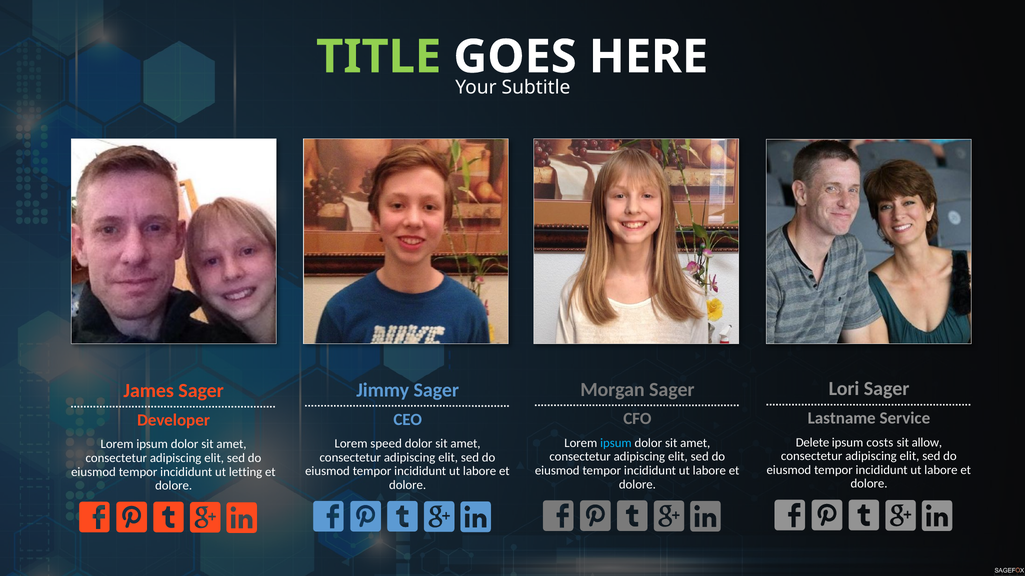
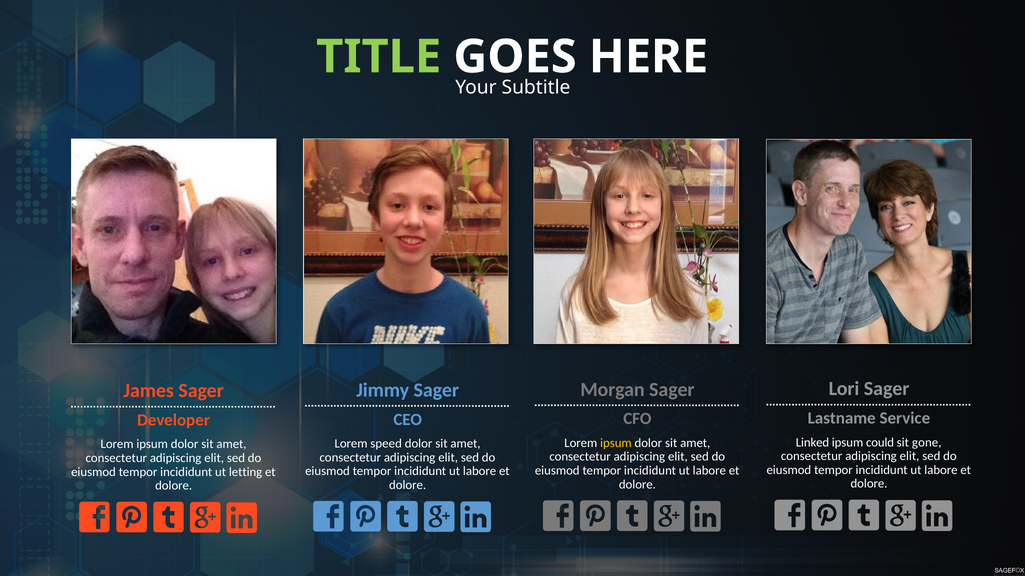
Delete: Delete -> Linked (813, 443)
costs: costs -> could (880, 443)
allow: allow -> gone (927, 443)
ipsum colour: light blue -> yellow (616, 443)
